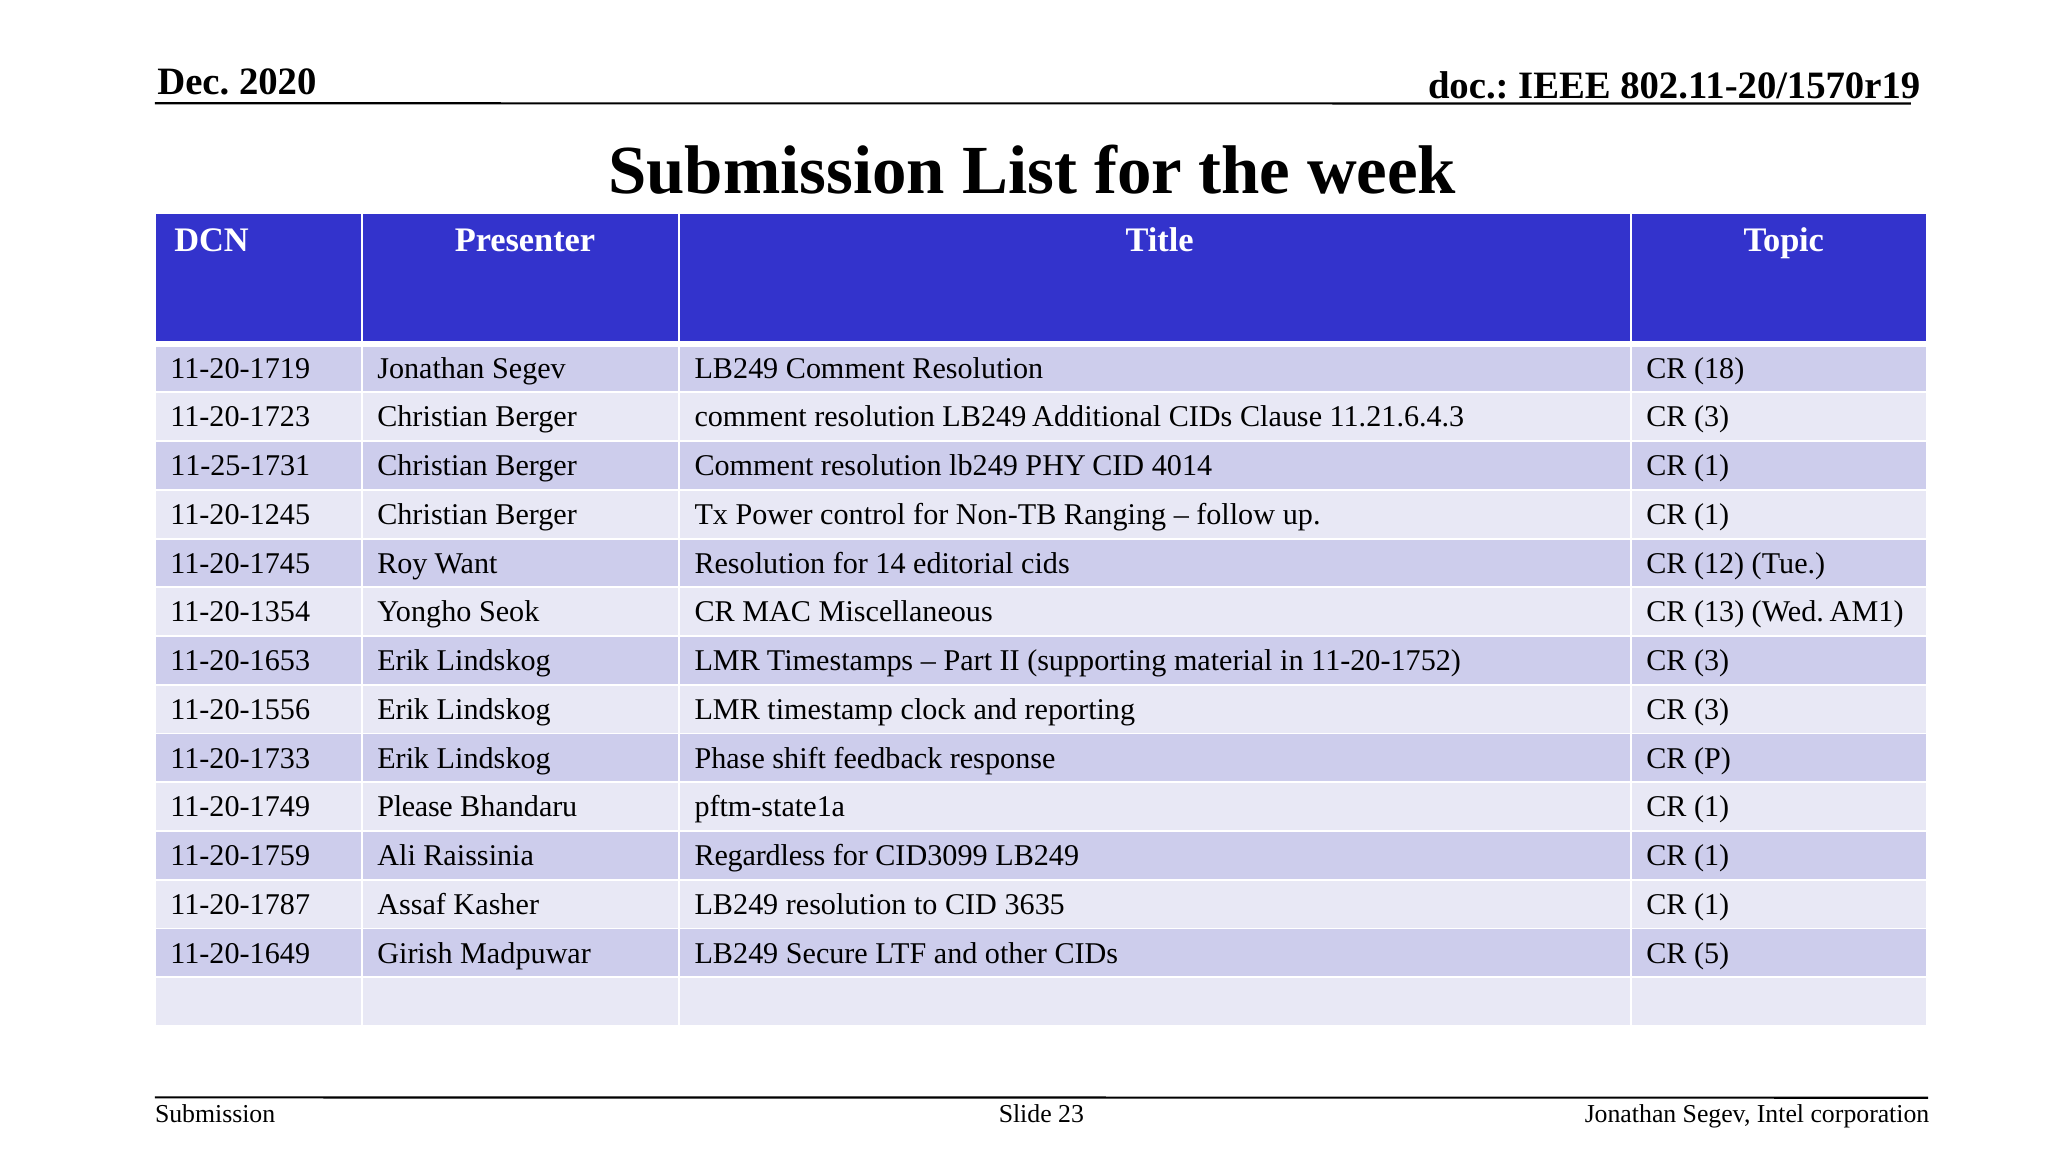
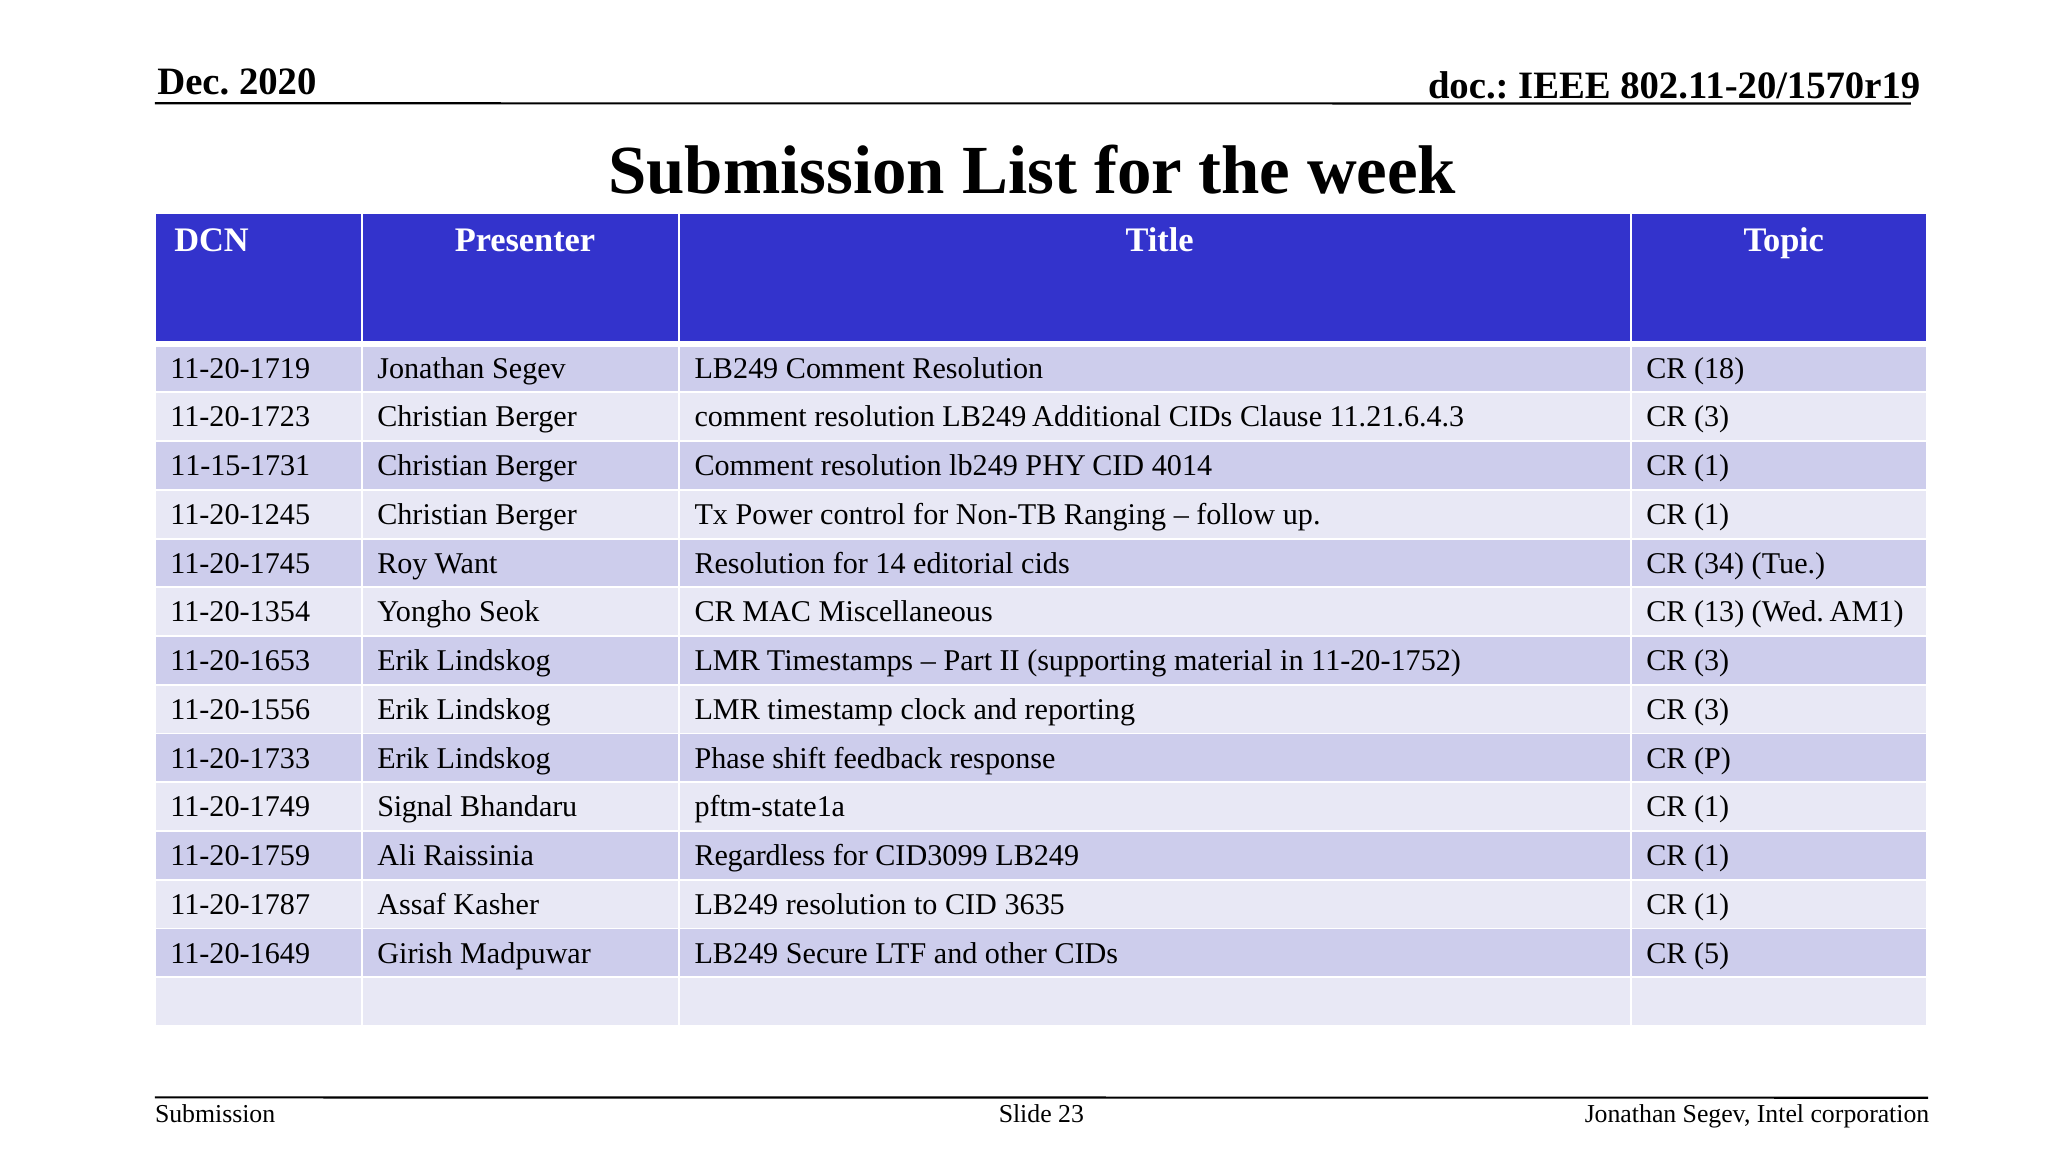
11-25-1731: 11-25-1731 -> 11-15-1731 (240, 466)
12: 12 -> 34 (1719, 563)
Please: Please -> Signal (415, 807)
